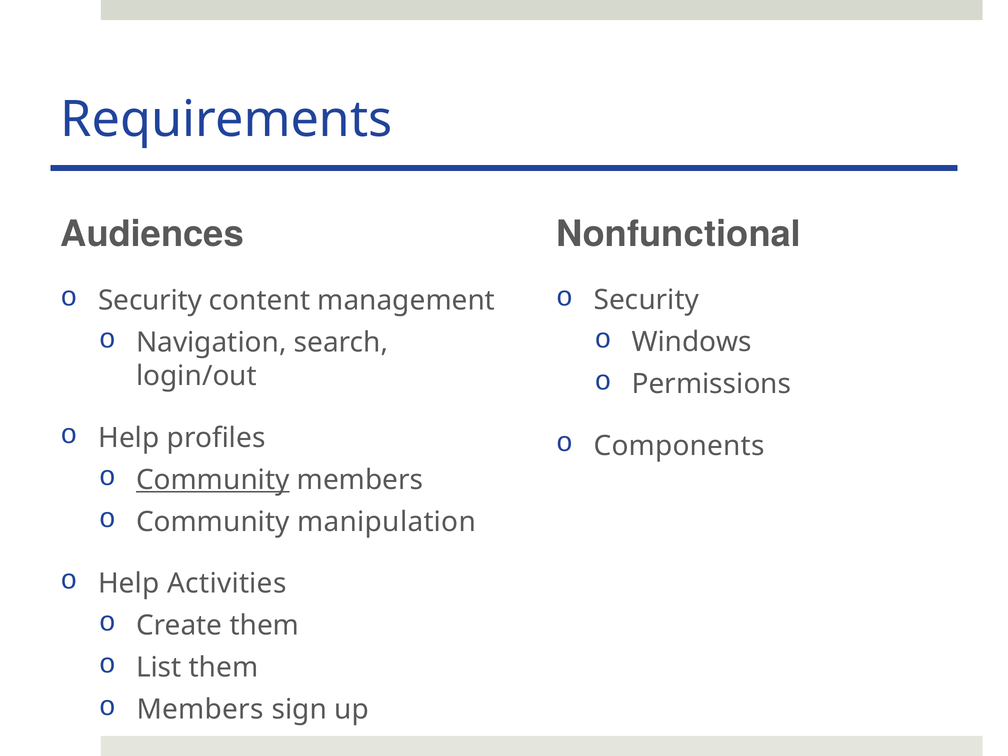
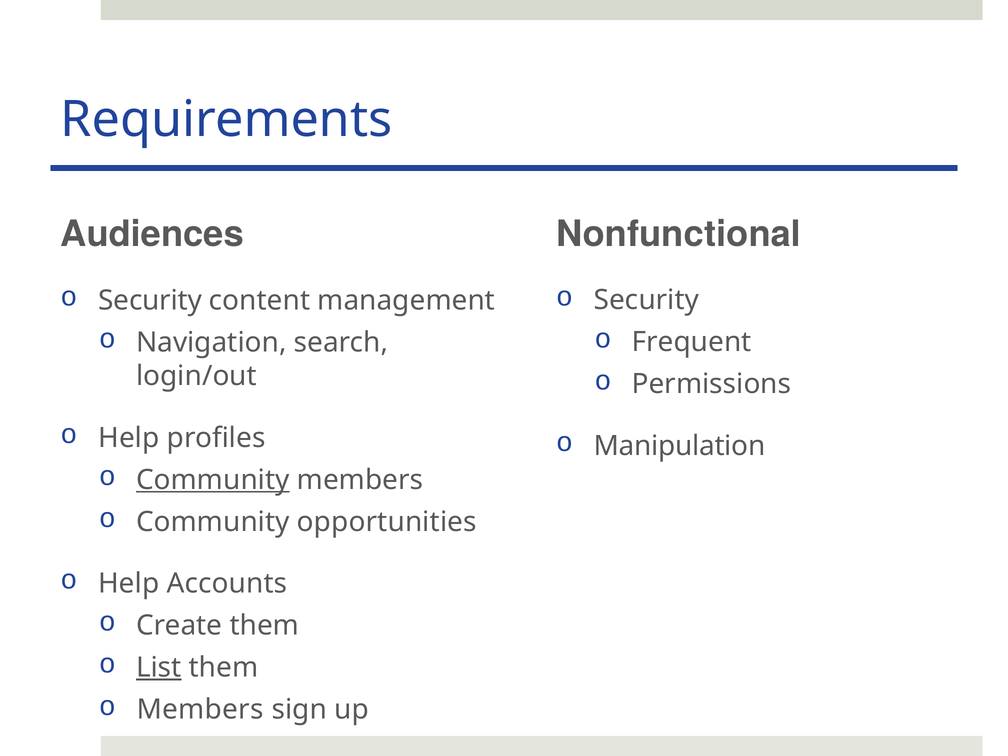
Windows: Windows -> Frequent (692, 342)
Components: Components -> Manipulation (680, 446)
manipulation: manipulation -> opportunities (387, 522)
Activities: Activities -> Accounts (227, 583)
List underline: none -> present (159, 668)
